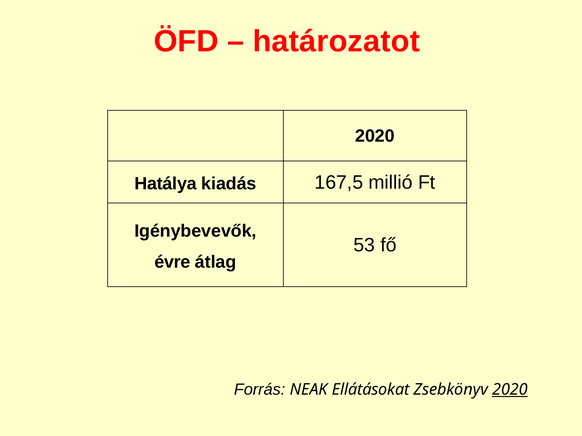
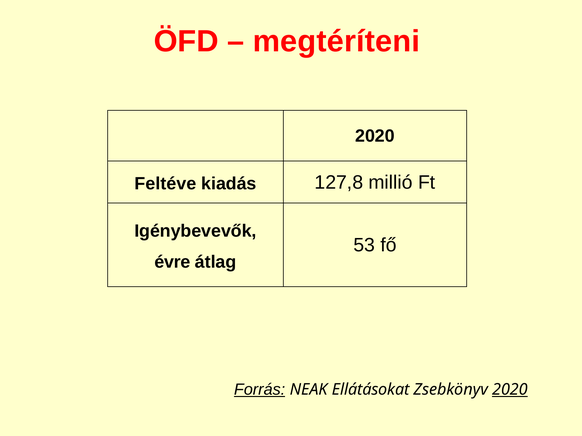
határozatot: határozatot -> megtéríteni (336, 42)
Hatálya: Hatálya -> Feltéve (165, 184)
167,5: 167,5 -> 127,8 (339, 183)
Forrás underline: none -> present (260, 390)
